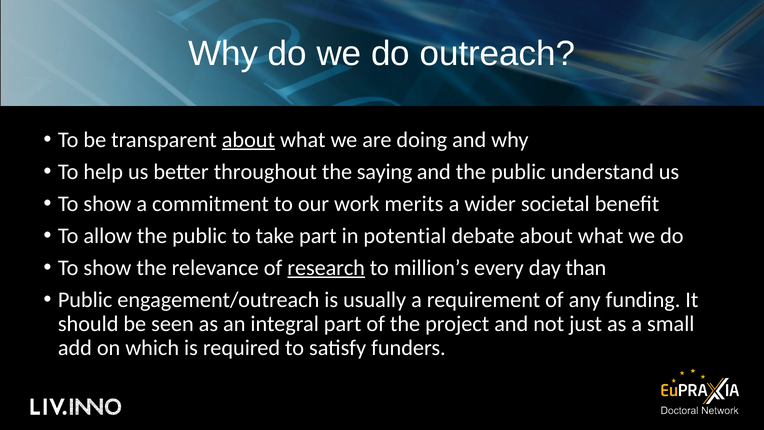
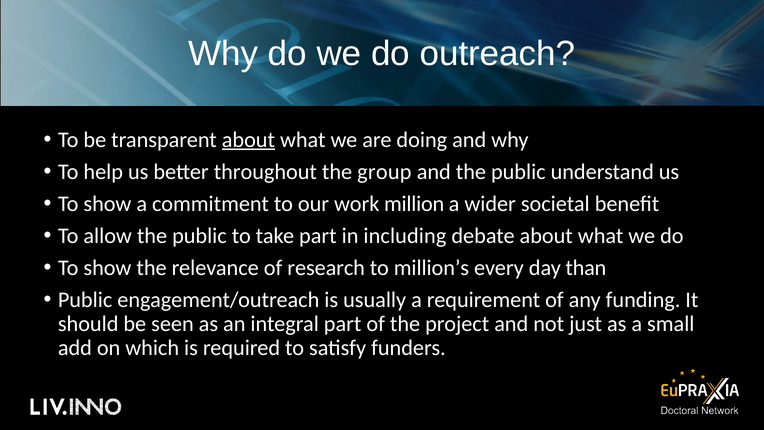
saying: saying -> group (384, 172)
merits: merits -> million (414, 204)
potential: potential -> including (405, 236)
research underline: present -> none (326, 268)
